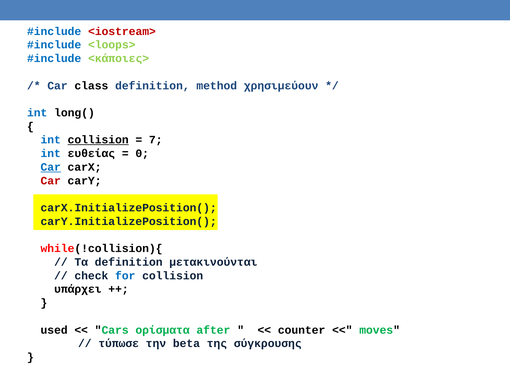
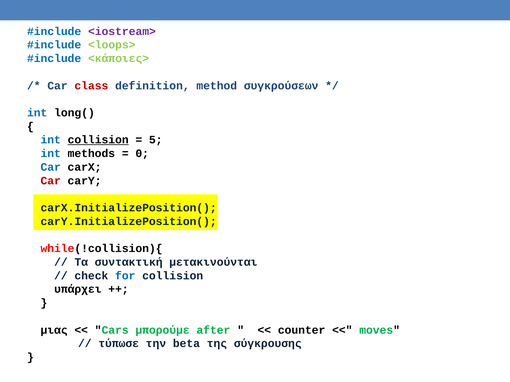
<iostream> colour: red -> purple (122, 31)
class colour: black -> red (91, 86)
χρησιμεύουν: χρησιμεύουν -> συγκρούσεων (281, 86)
7: 7 -> 5 (156, 140)
ευθείας: ευθείας -> methods (91, 154)
Car underline: present -> none (51, 167)
Τα definition: definition -> συντακτική (129, 262)
used: used -> μιας (54, 330)
ορίσματα: ορίσματα -> μπορούμε (163, 330)
